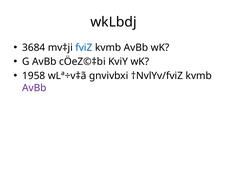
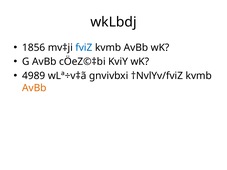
3684: 3684 -> 1856 (34, 48)
1958: 1958 -> 4989 (34, 76)
AvBb colour: purple -> orange (34, 88)
